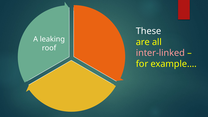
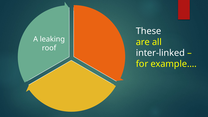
inter-linked colour: pink -> white (160, 53)
